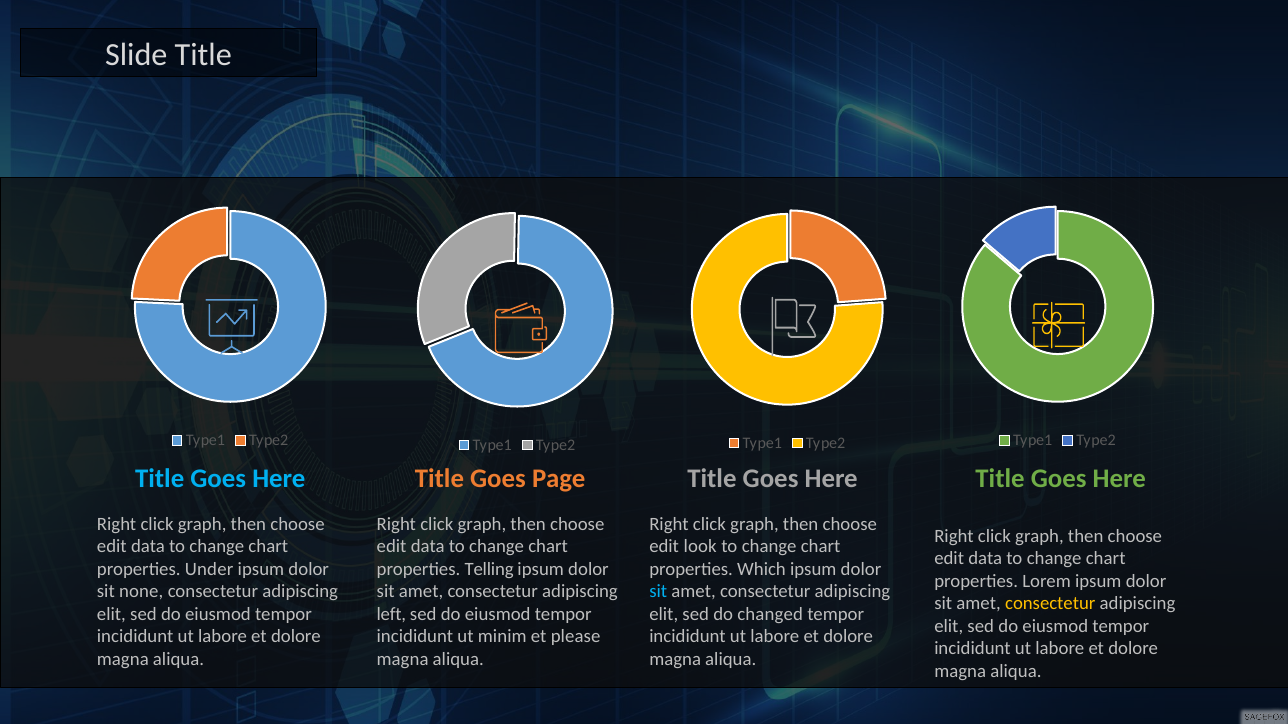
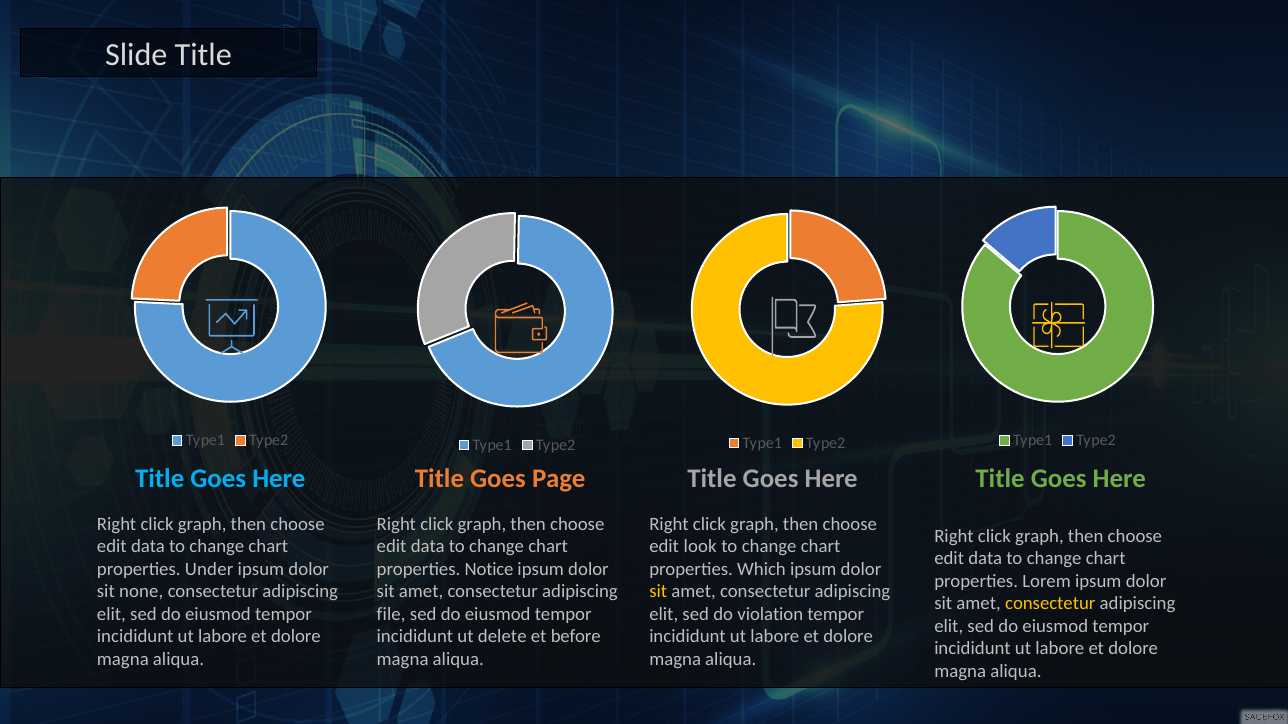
Telling: Telling -> Notice (489, 570)
sit colour: light blue -> yellow (658, 592)
left: left -> file (391, 615)
changed: changed -> violation (770, 615)
minim: minim -> delete (502, 637)
please: please -> before (576, 637)
